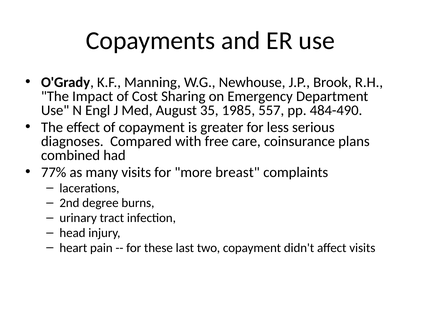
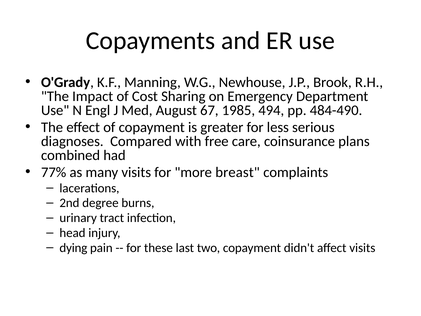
35: 35 -> 67 (209, 110)
557: 557 -> 494 (271, 110)
heart: heart -> dying (73, 248)
